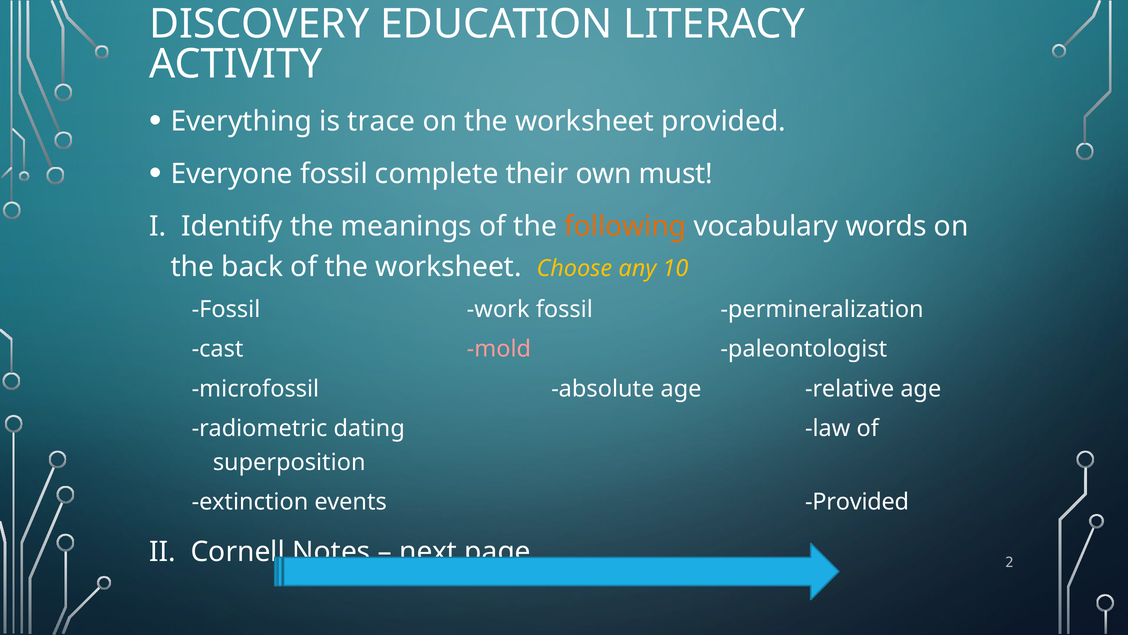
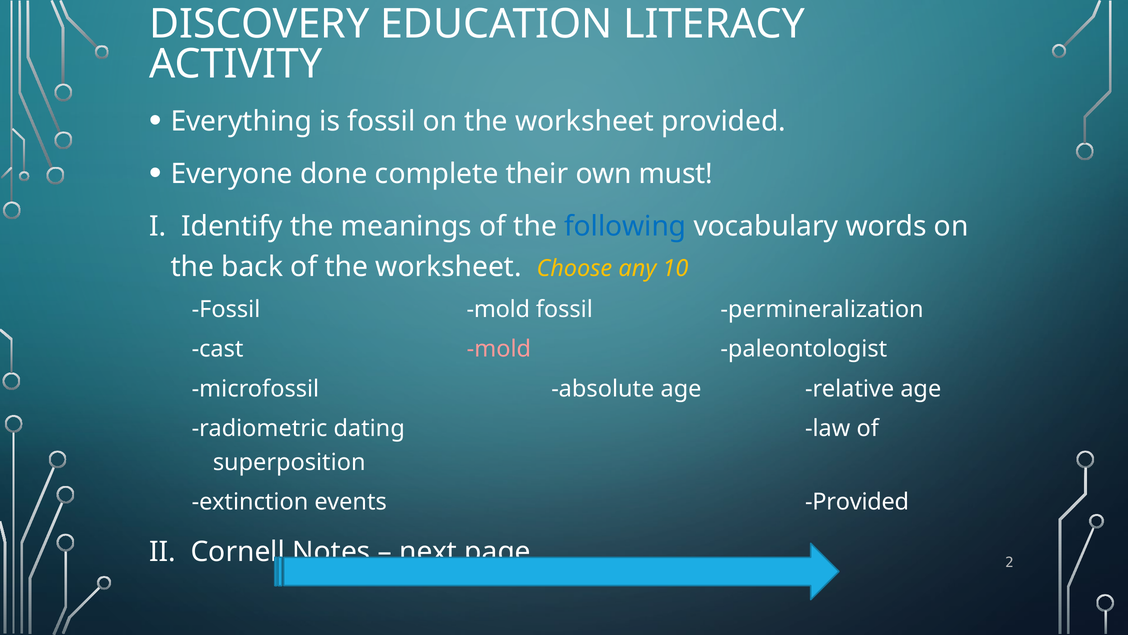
is trace: trace -> fossil (381, 122)
Everyone fossil: fossil -> done (334, 174)
following colour: orange -> blue (625, 226)
Fossil work: work -> mold (498, 309)
